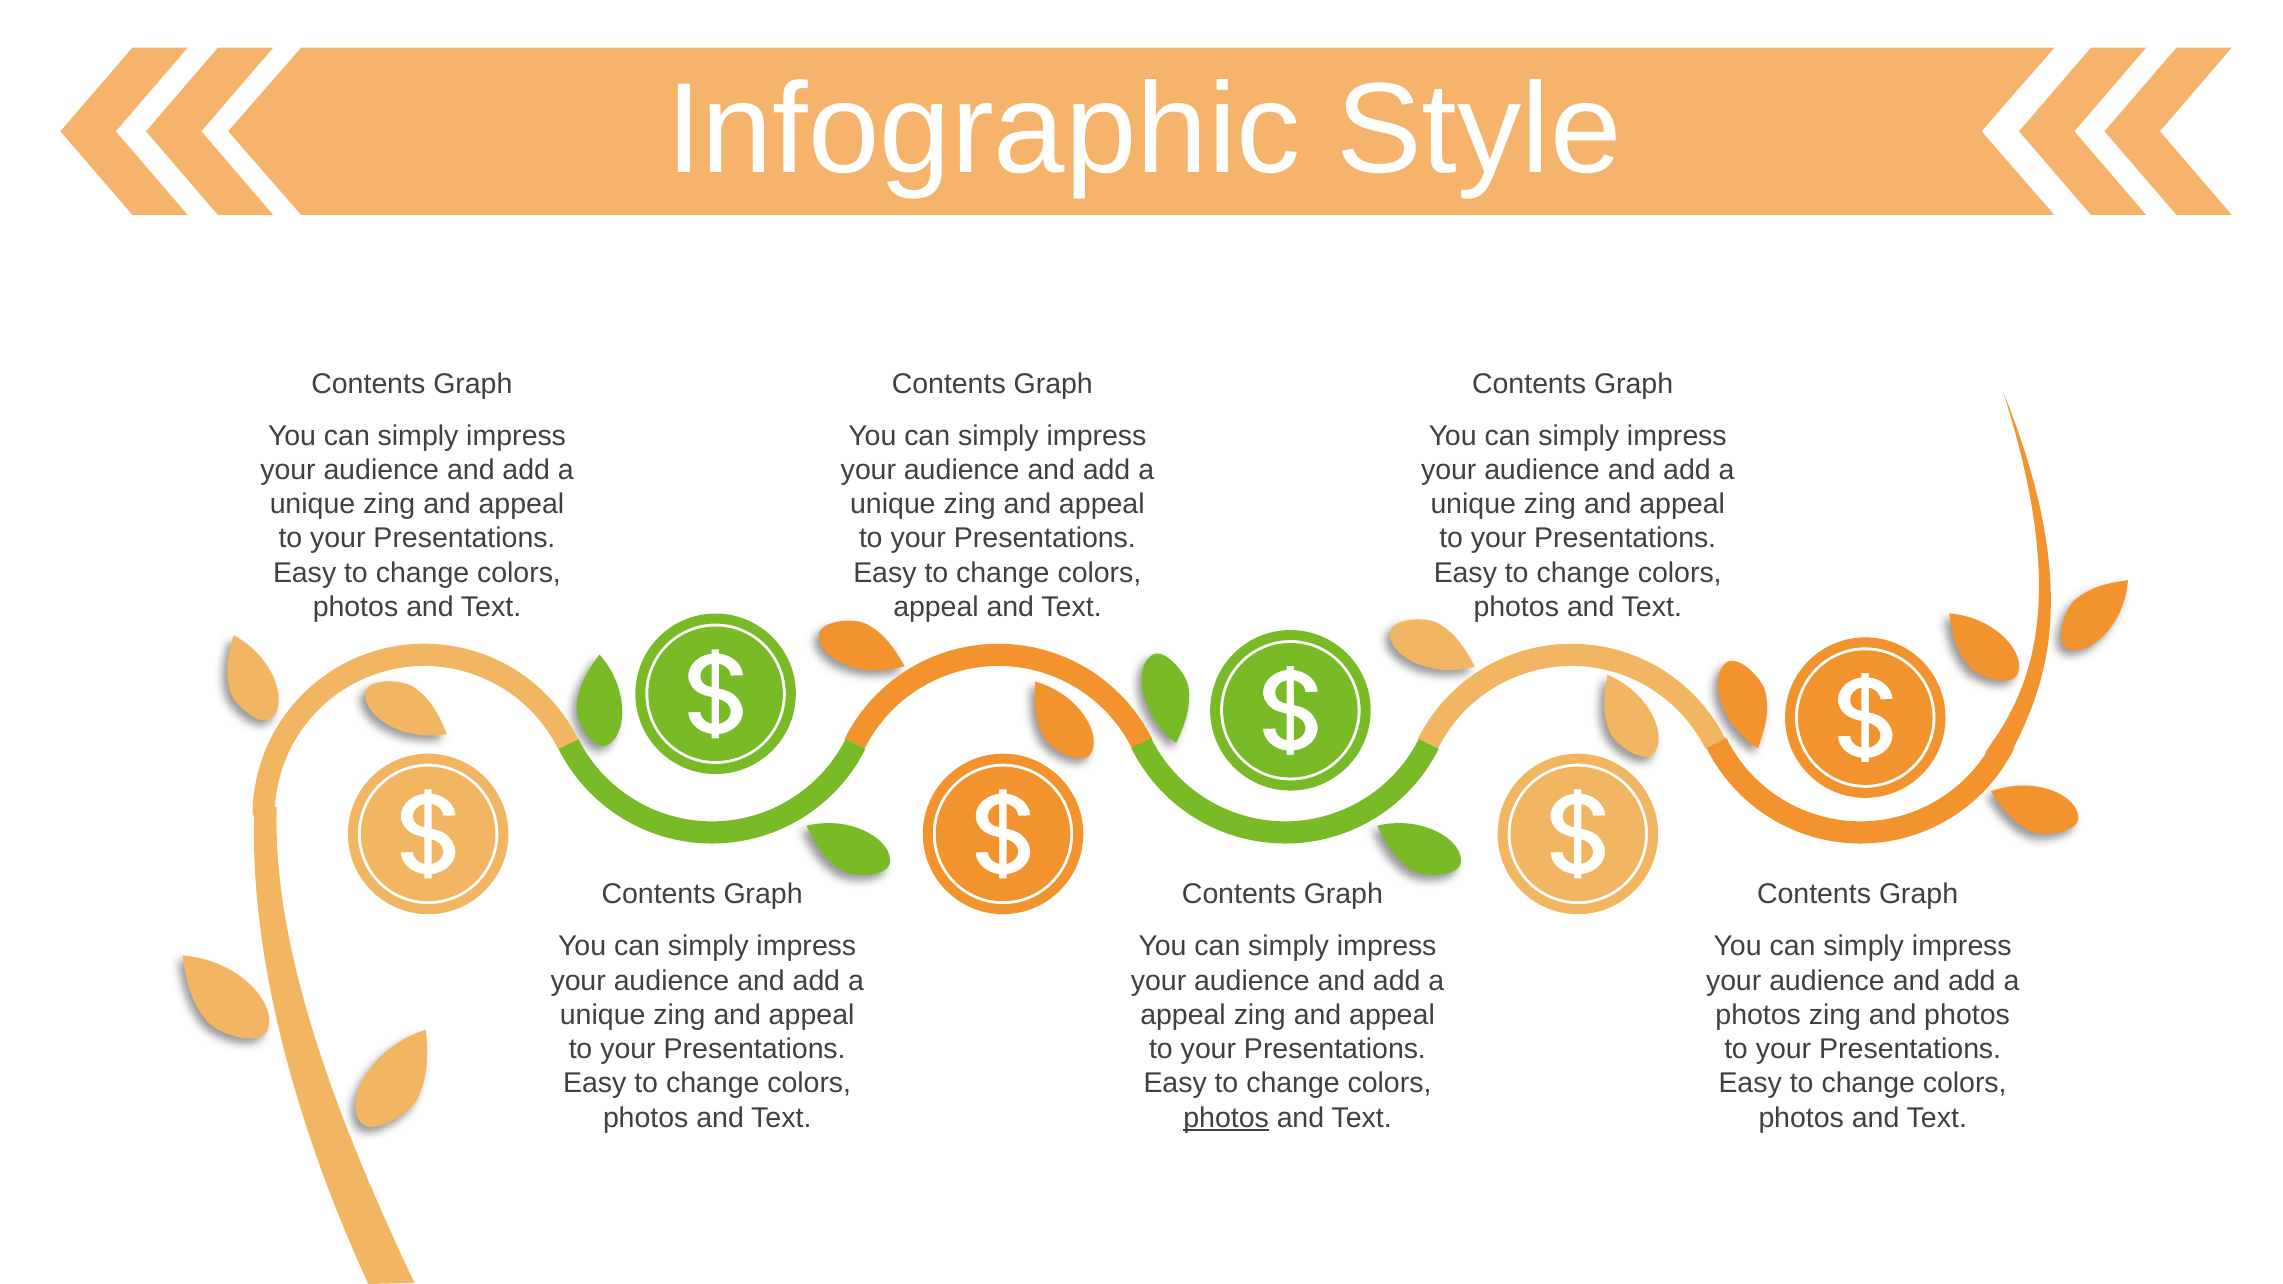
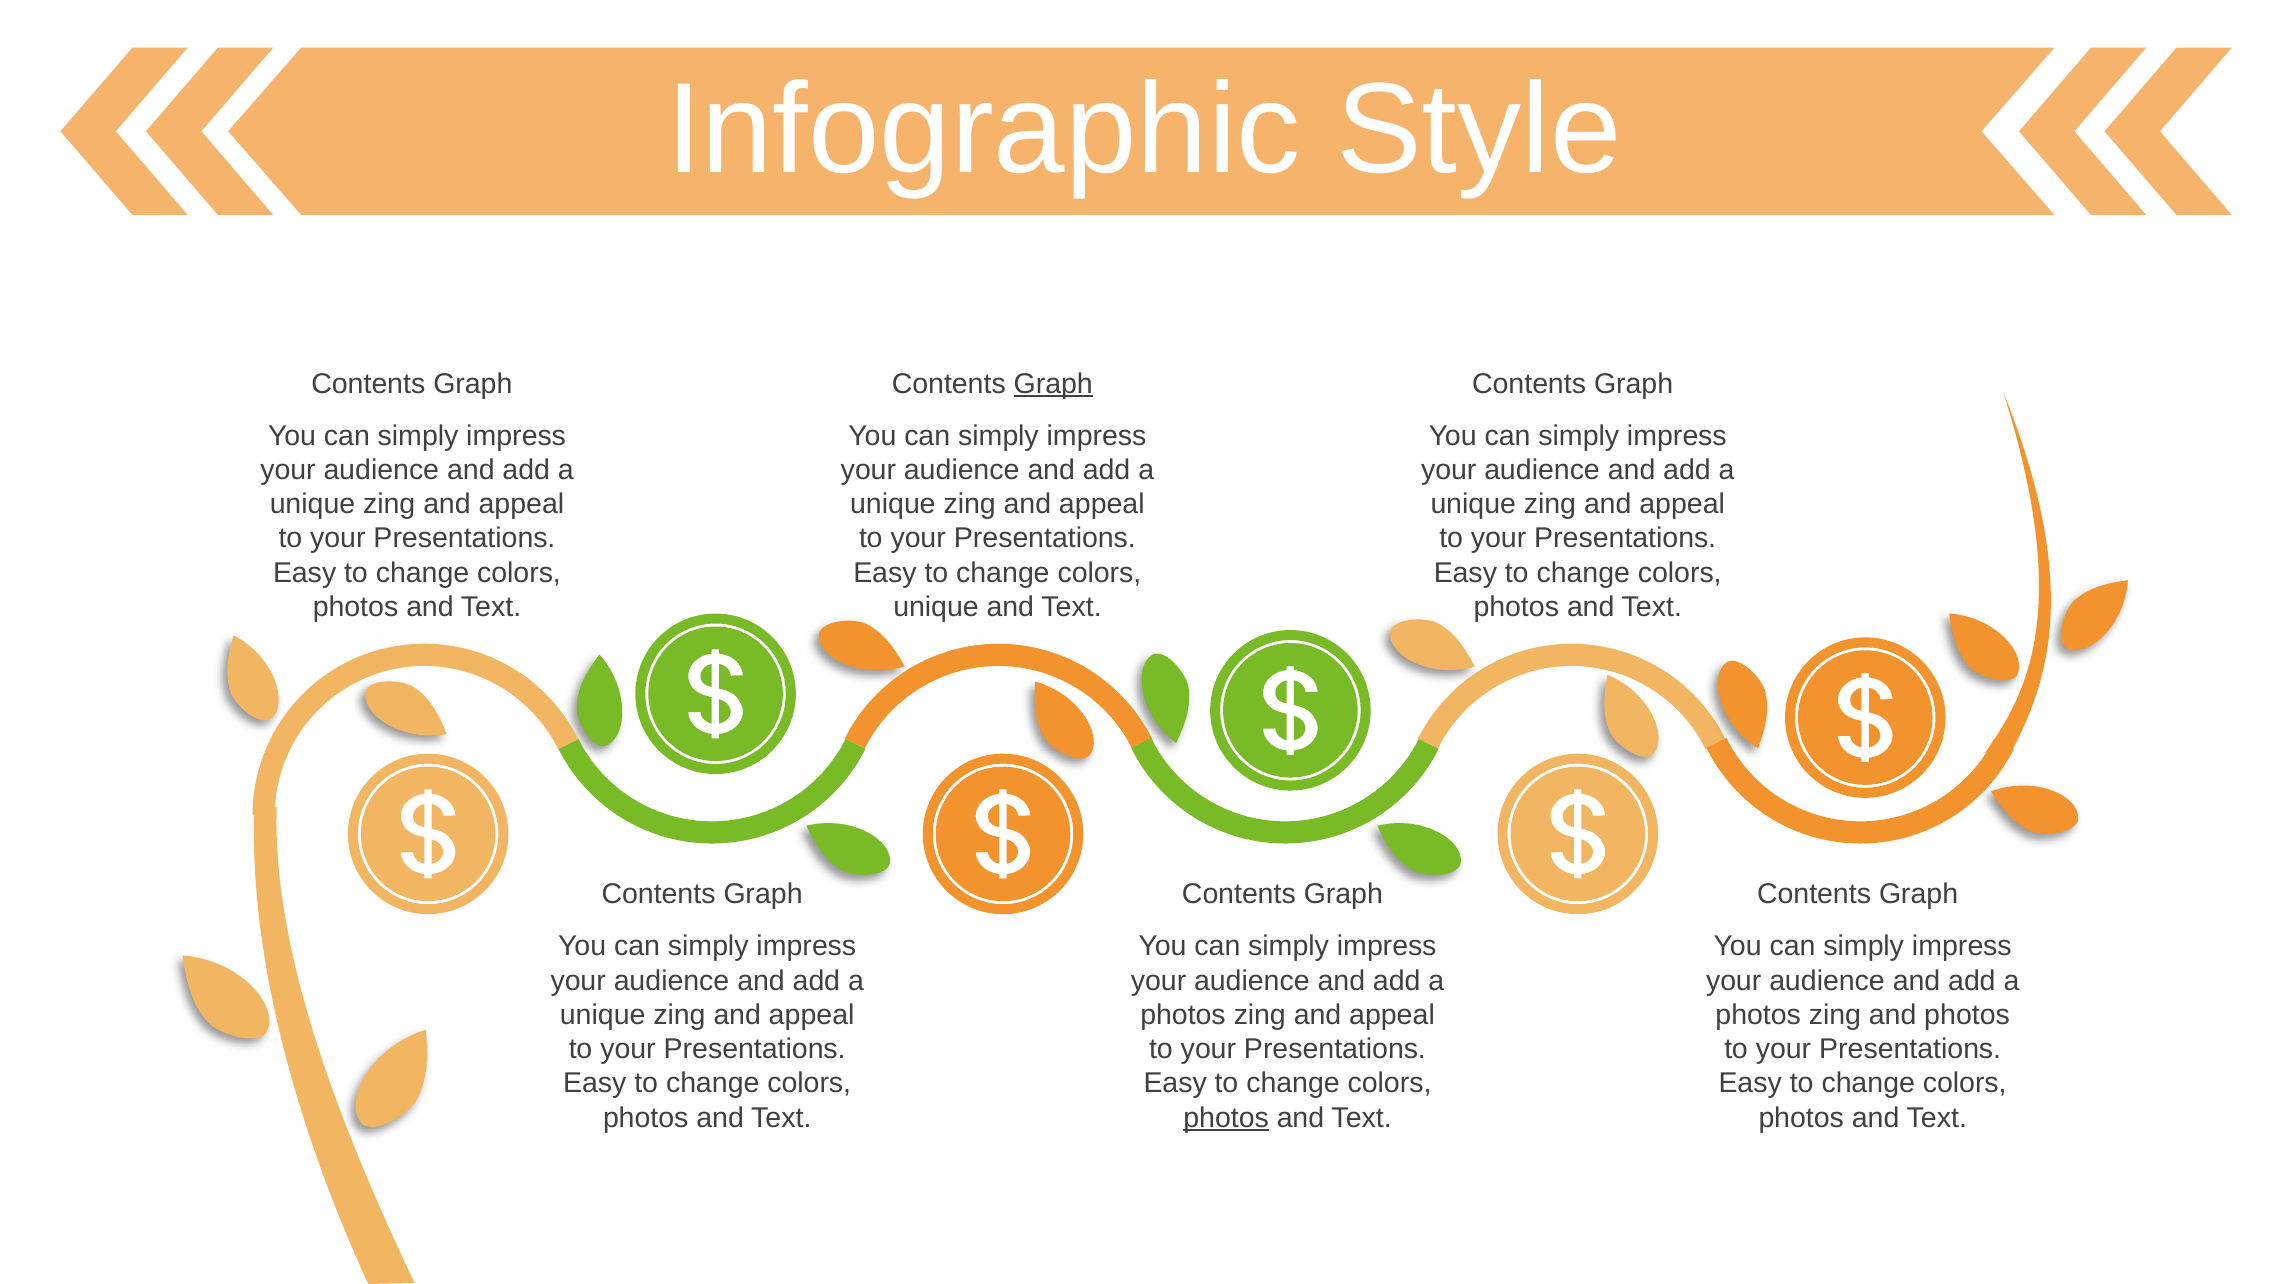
Graph underline: none -> present (1053, 384)
appeal: appeal -> unique (936, 607)
appeal: appeal -> photos (1183, 1015)
